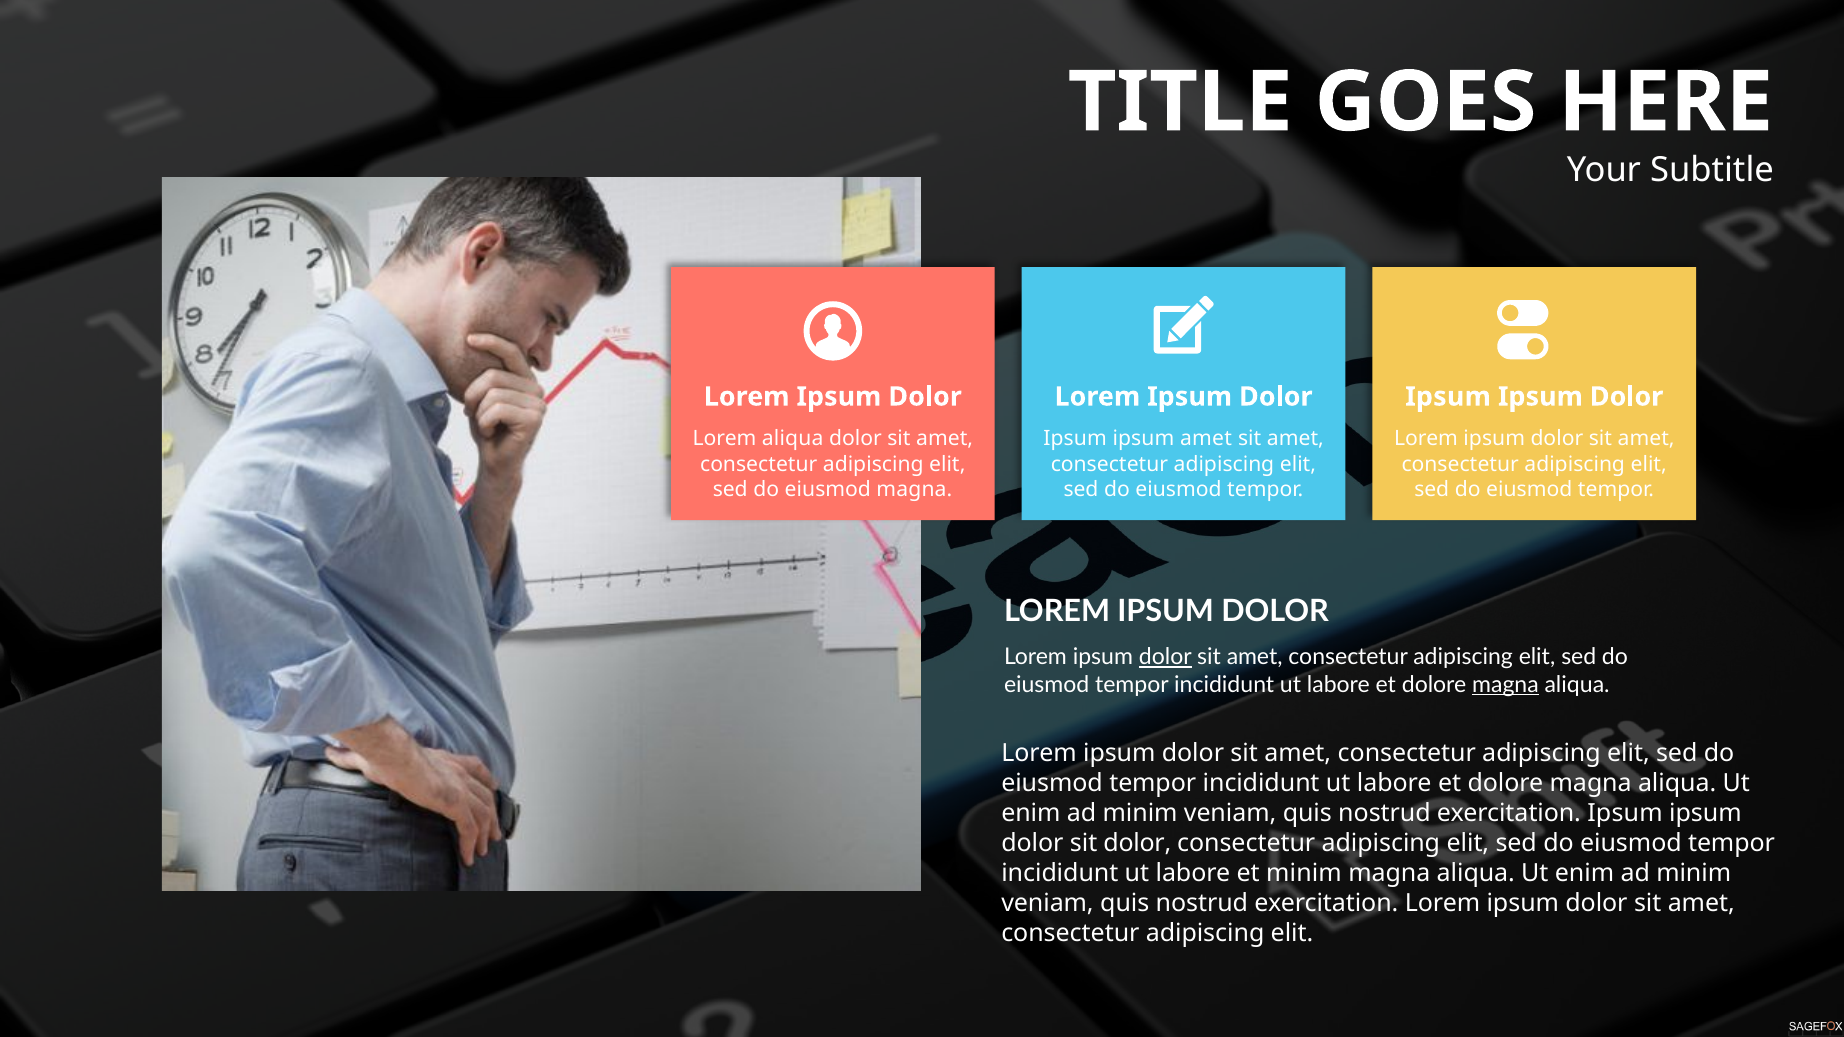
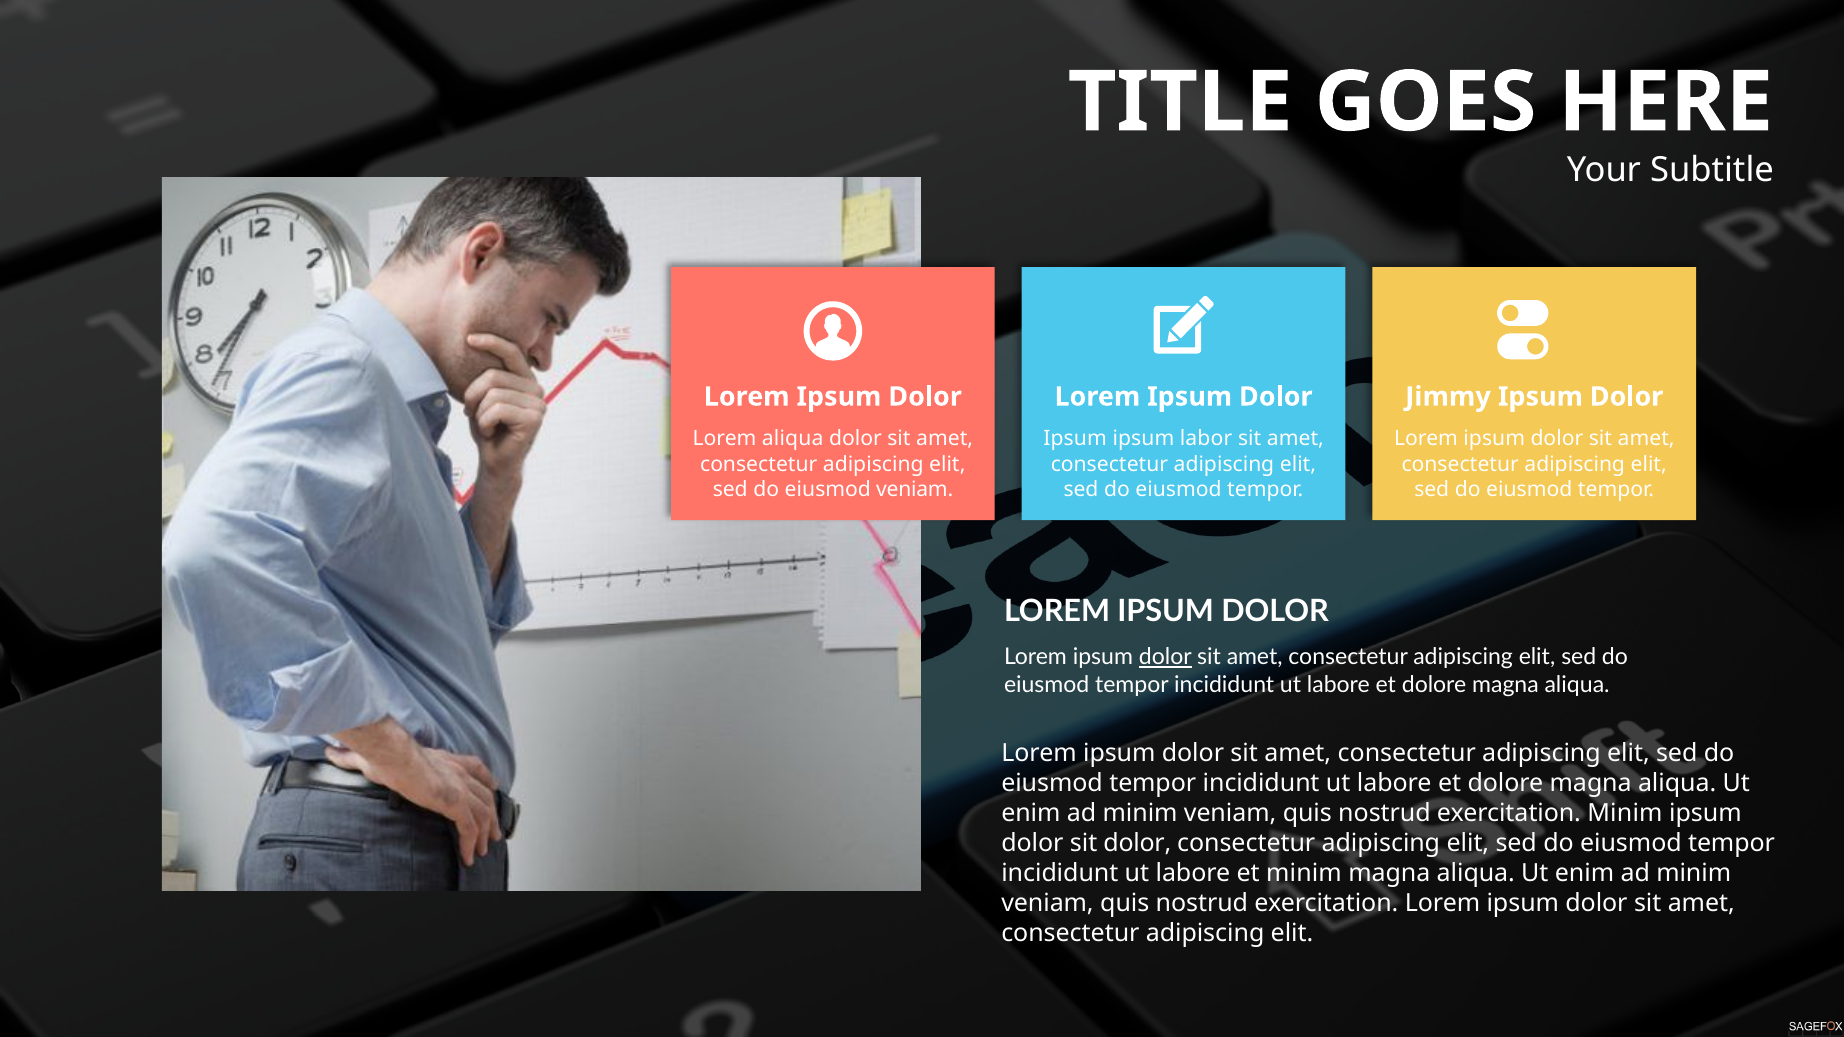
Ipsum: Ipsum -> Jimmy (1448, 397)
ipsum amet: amet -> labor (1206, 439)
eiusmod magna: magna -> veniam (915, 490)
magna underline: present -> none (1505, 685)
exercitation Ipsum: Ipsum -> Minim (1625, 814)
